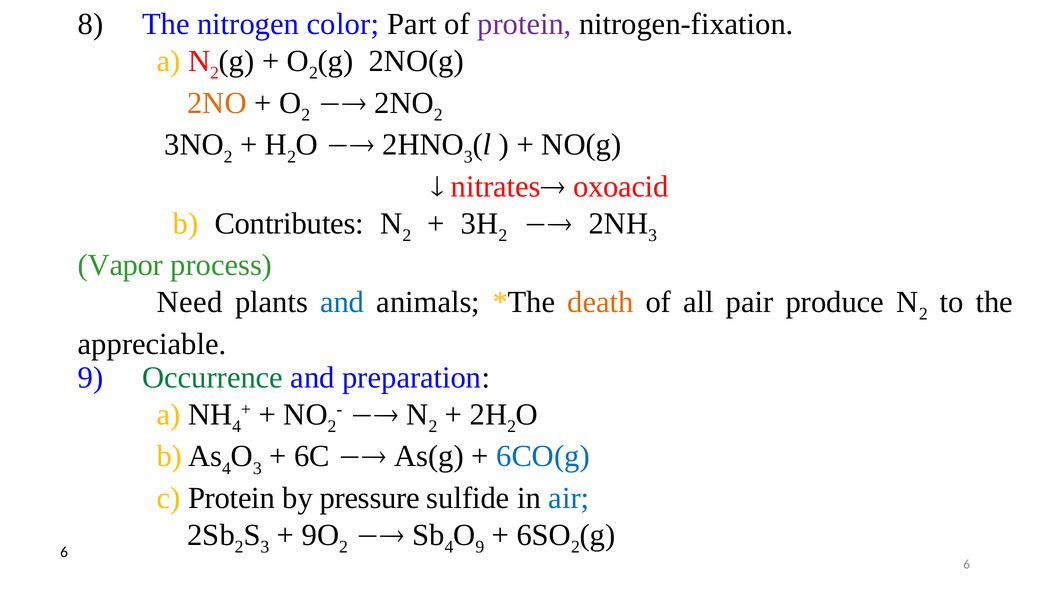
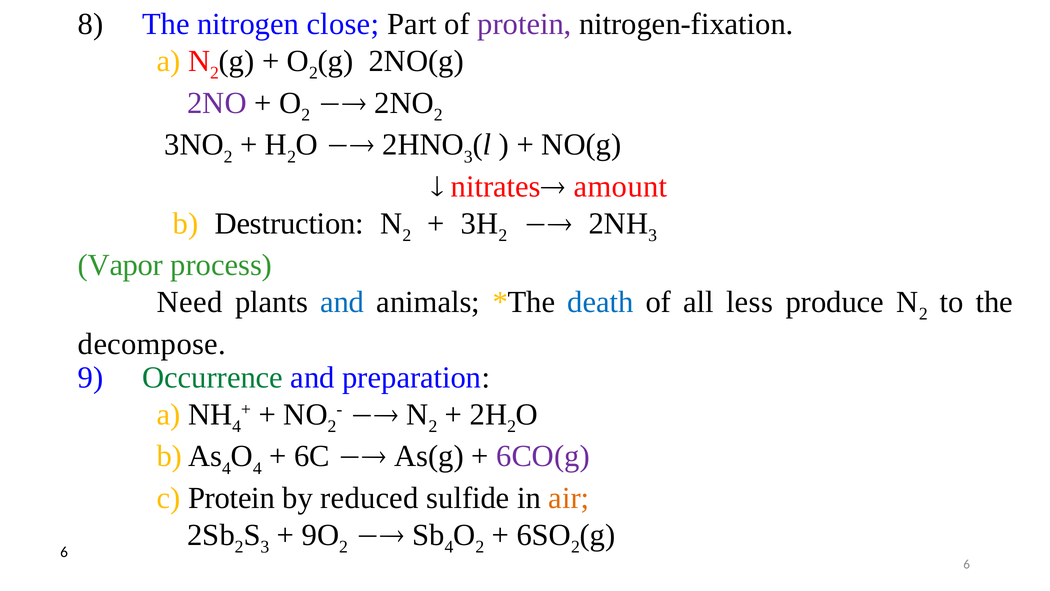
color: color -> close (343, 24)
2NO colour: orange -> purple (217, 103)
oxoacid: oxoacid -> amount (621, 187)
Contributes: Contributes -> Destruction (289, 223)
death colour: orange -> blue (601, 302)
pair: pair -> less (750, 302)
appreciable: appreciable -> decompose (152, 344)
3: 3 -> 4 (257, 468)
6CO(g colour: blue -> purple (543, 456)
pressure: pressure -> reduced (369, 498)
air colour: blue -> orange (569, 498)
9: 9 -> 2 (480, 547)
